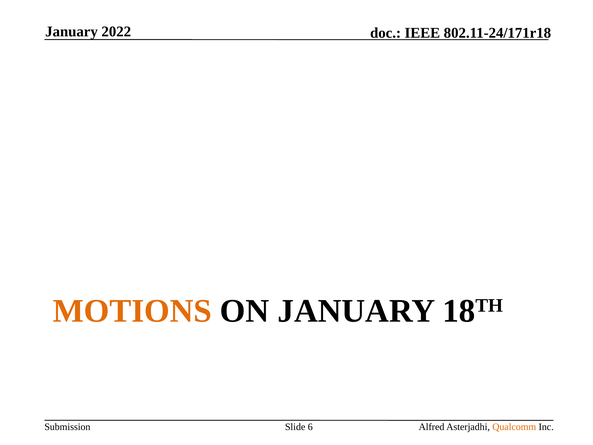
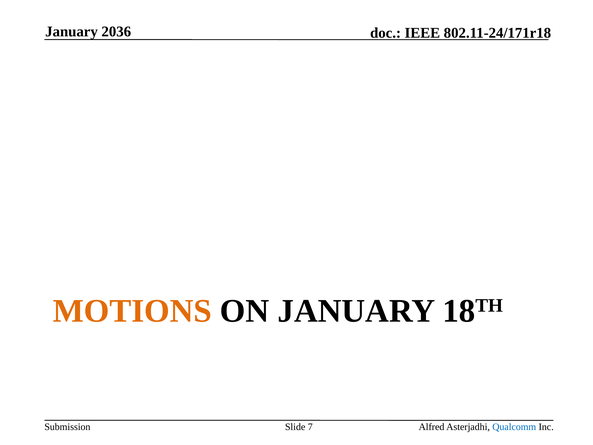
2022: 2022 -> 2036 (116, 31)
6: 6 -> 7 (310, 427)
Qualcomm colour: orange -> blue (514, 427)
